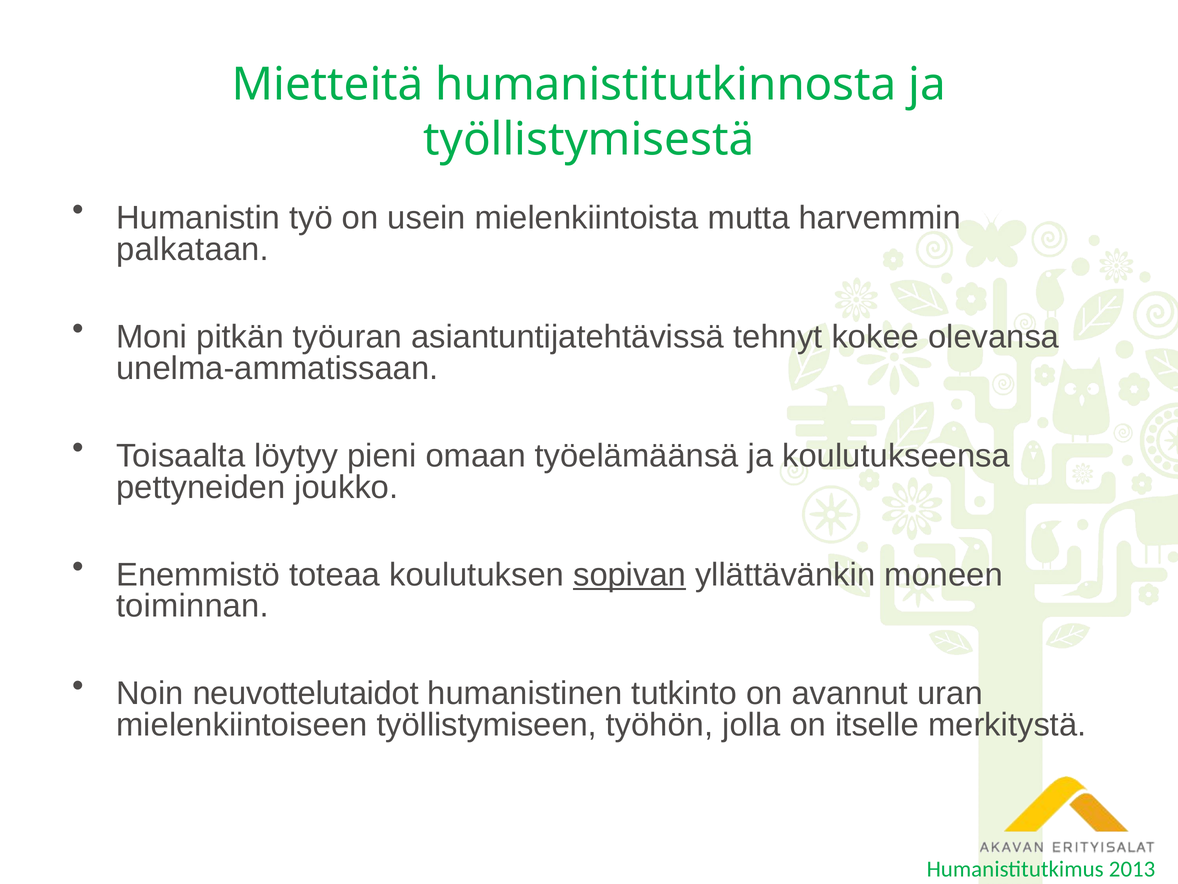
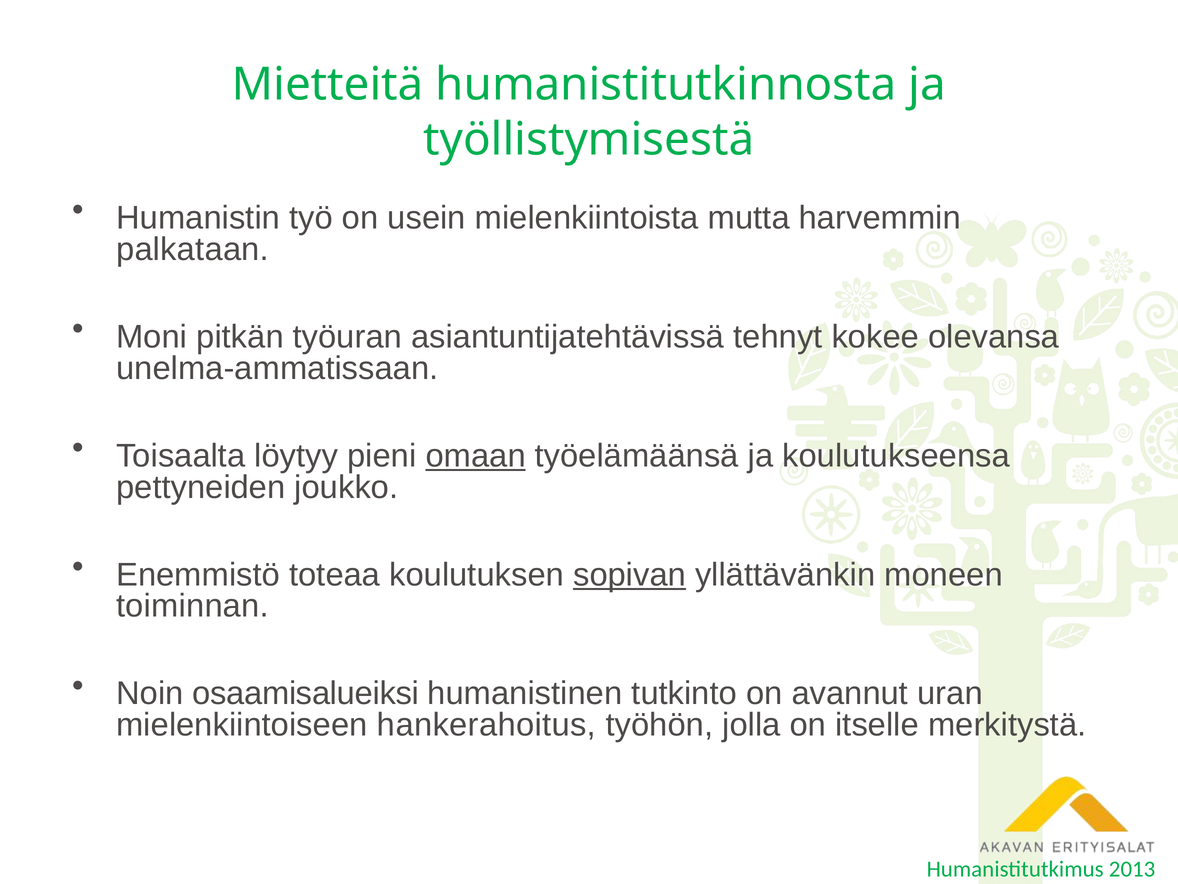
omaan underline: none -> present (476, 456)
neuvottelutaidot: neuvottelutaidot -> osaamisalueiksi (306, 693)
työllistymiseen: työllistymiseen -> hankerahoitus (486, 725)
